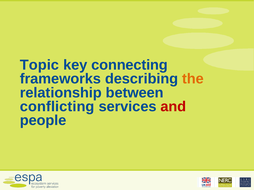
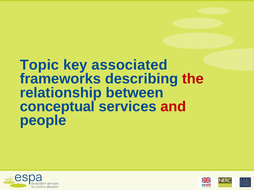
connecting: connecting -> associated (129, 65)
the colour: orange -> red (193, 79)
conflicting: conflicting -> conceptual (57, 107)
